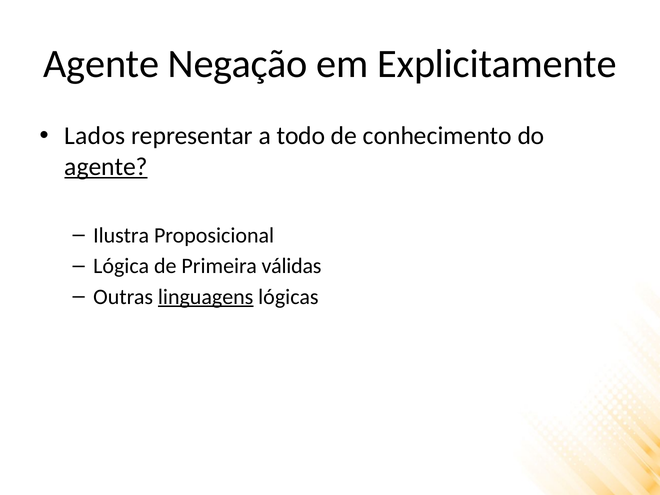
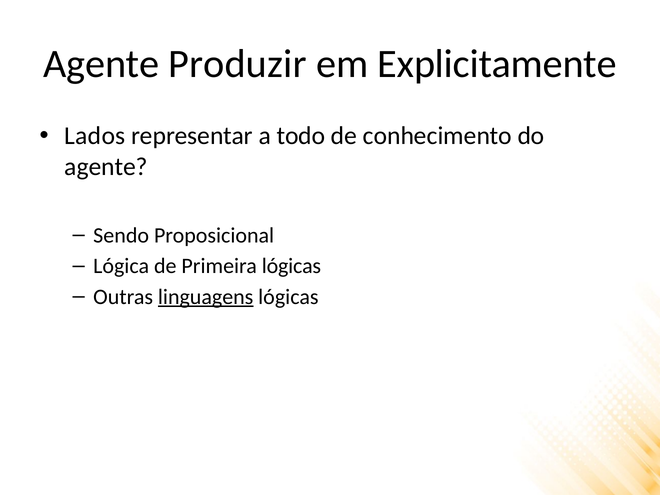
Negação: Negação -> Produzir (237, 64)
agente underline: present -> none (106, 167)
Ilustra: Ilustra -> Sendo (121, 235)
Primeira válidas: válidas -> lógicas (291, 266)
